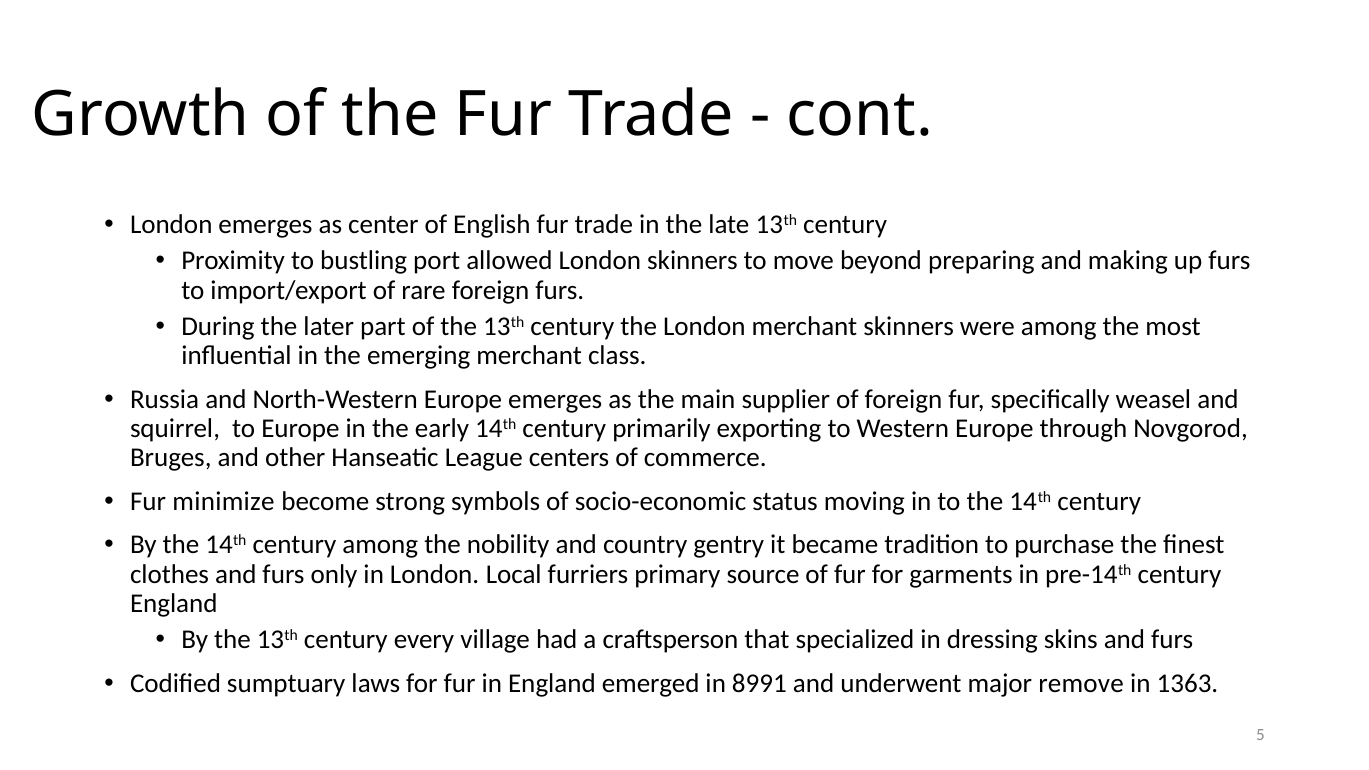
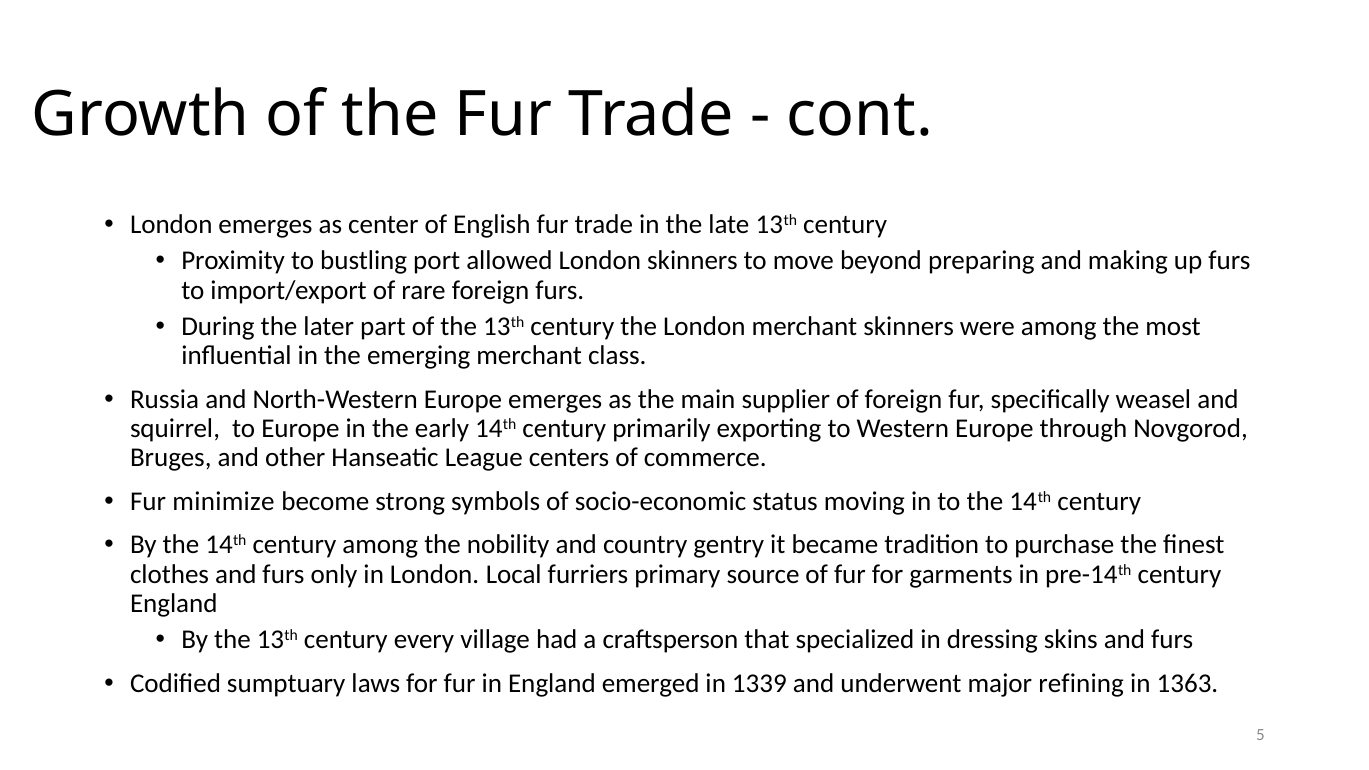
8991: 8991 -> 1339 (759, 683)
remove: remove -> refining (1081, 683)
